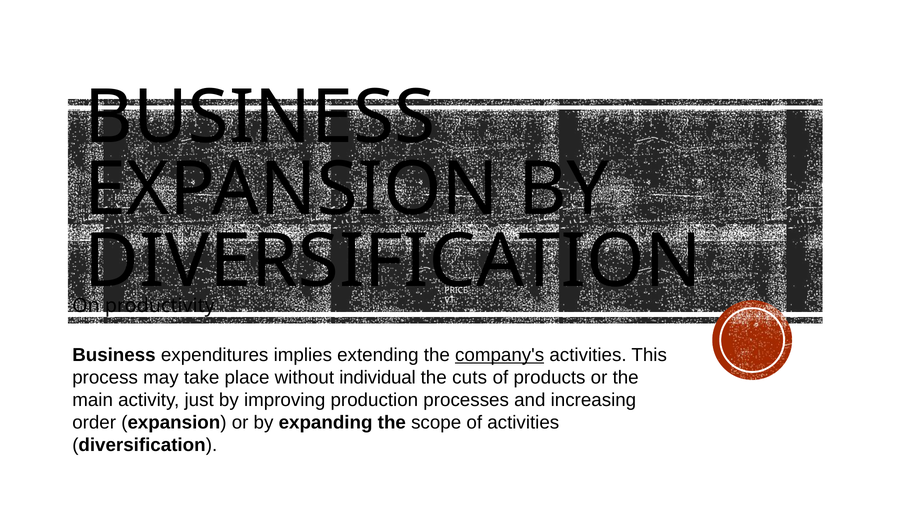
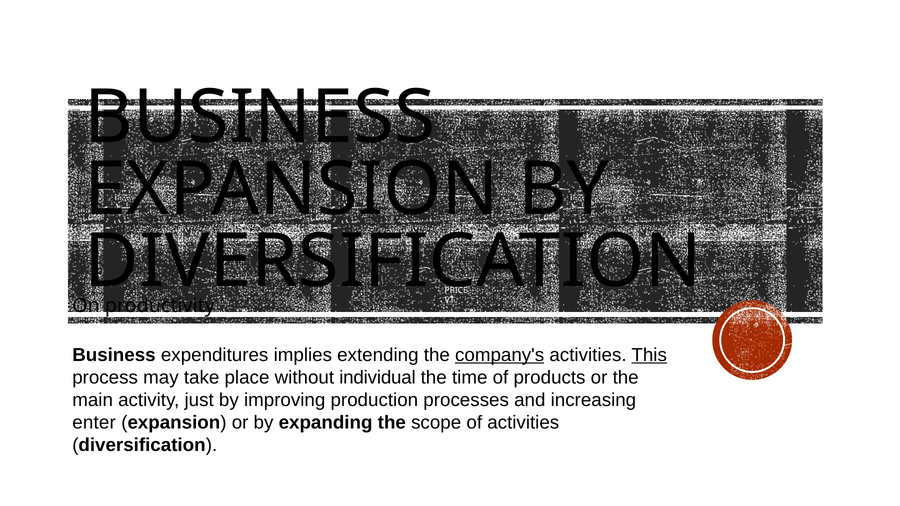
This underline: none -> present (649, 355)
cuts: cuts -> time (470, 378)
order: order -> enter (94, 423)
